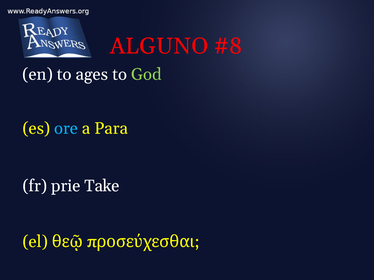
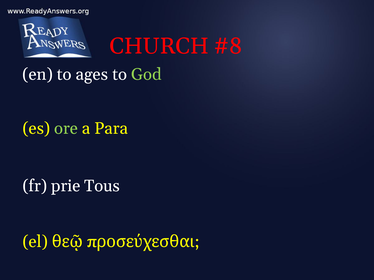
ALGUNO: ALGUNO -> CHURCH (159, 46)
ore colour: light blue -> light green (66, 129)
Take: Take -> Tous (102, 186)
